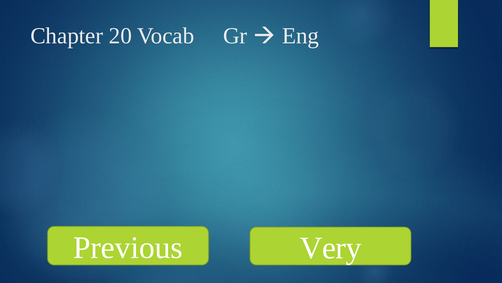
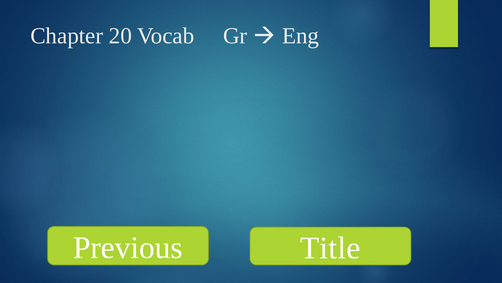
Very: Very -> Title (330, 248)
